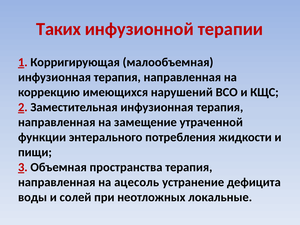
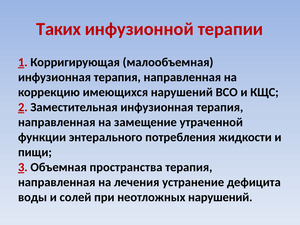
ацесоль: ацесоль -> лечения (137, 182)
неотложных локальные: локальные -> нарушений (220, 197)
